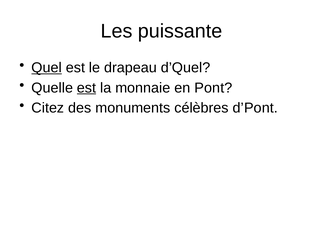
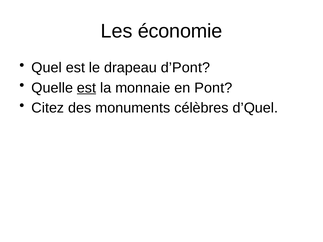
puissante: puissante -> économie (180, 31)
Quel underline: present -> none (47, 68)
d’Quel: d’Quel -> d’Pont (185, 68)
d’Pont: d’Pont -> d’Quel (255, 108)
